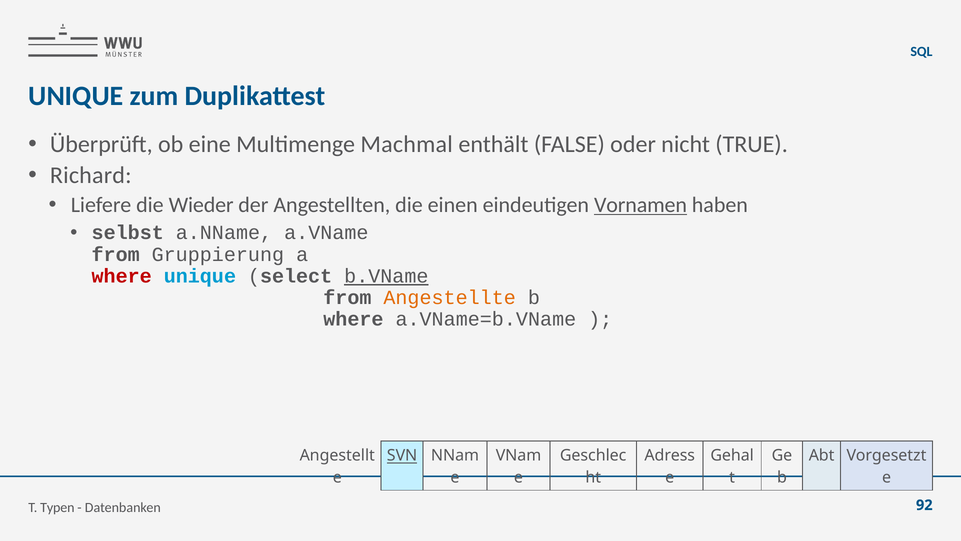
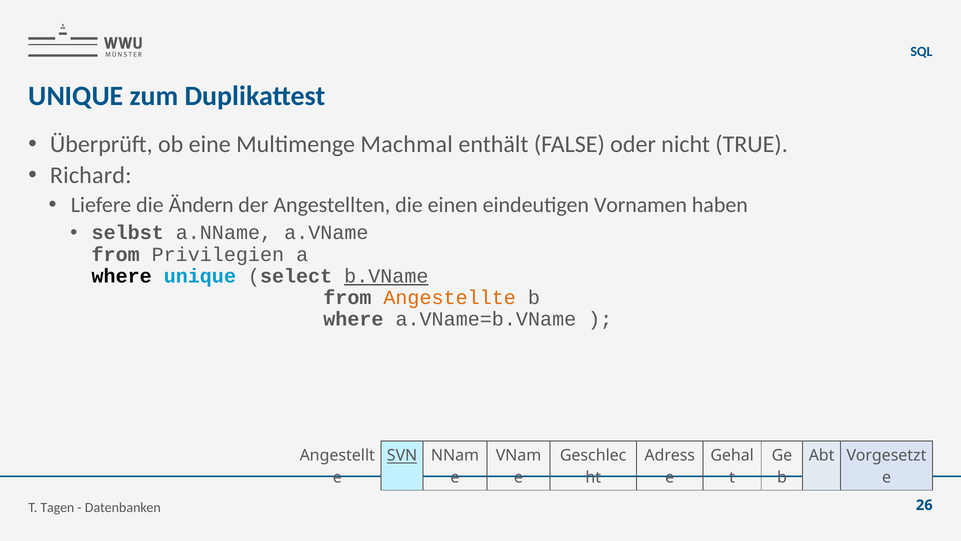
Wieder: Wieder -> Ändern (201, 205)
Vornamen underline: present -> none (640, 205)
Gruppierung: Gruppierung -> Privilegien (218, 254)
where colour: red -> black (122, 276)
Typen: Typen -> Tagen (57, 507)
92: 92 -> 26 (924, 505)
